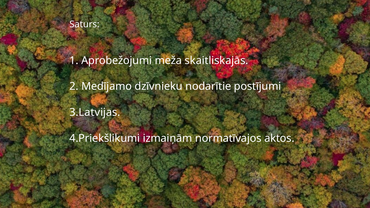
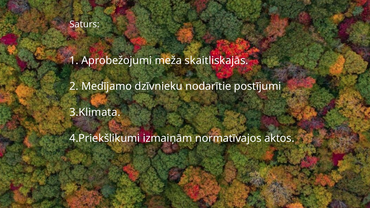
3.Latvijas: 3.Latvijas -> 3.Klimata (95, 112)
